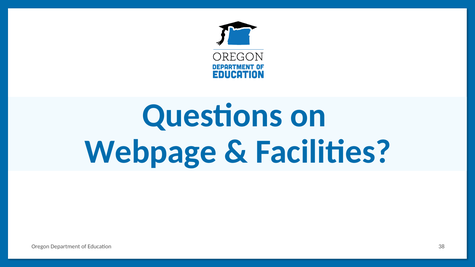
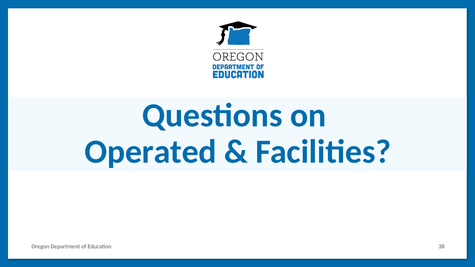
Webpage: Webpage -> Operated (151, 152)
